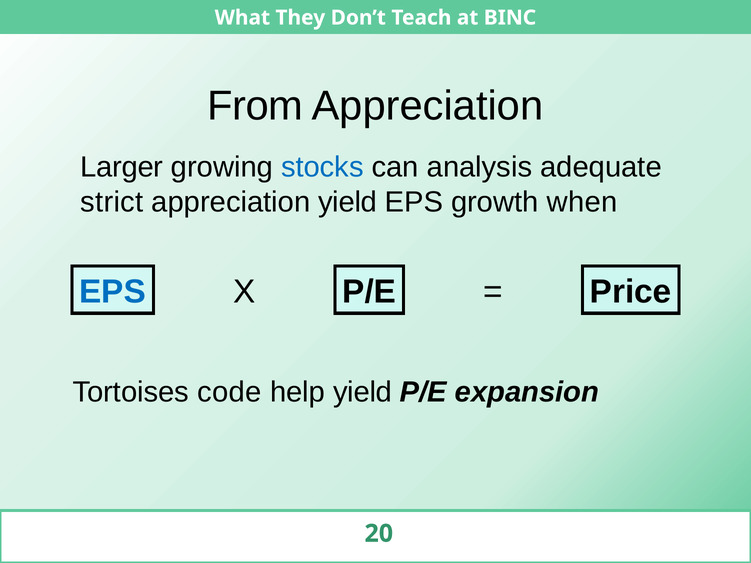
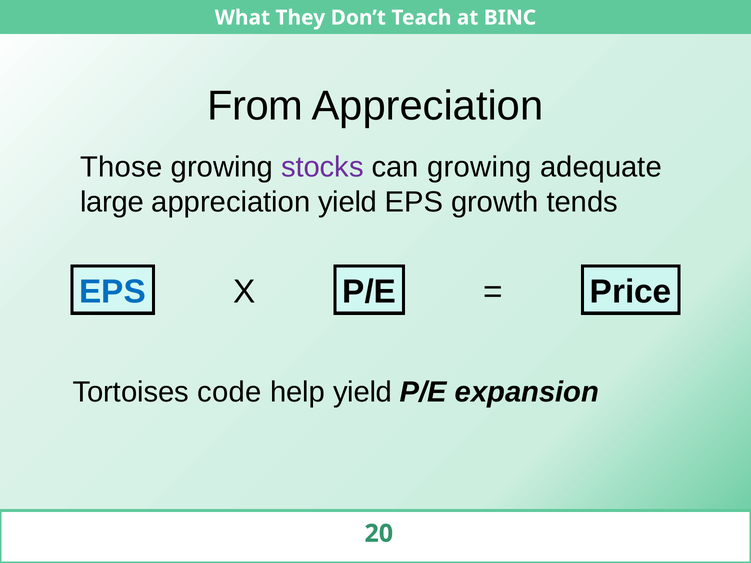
Larger: Larger -> Those (121, 167)
stocks colour: blue -> purple (322, 167)
can analysis: analysis -> growing (479, 167)
strict: strict -> large (112, 202)
when: when -> tends (582, 202)
